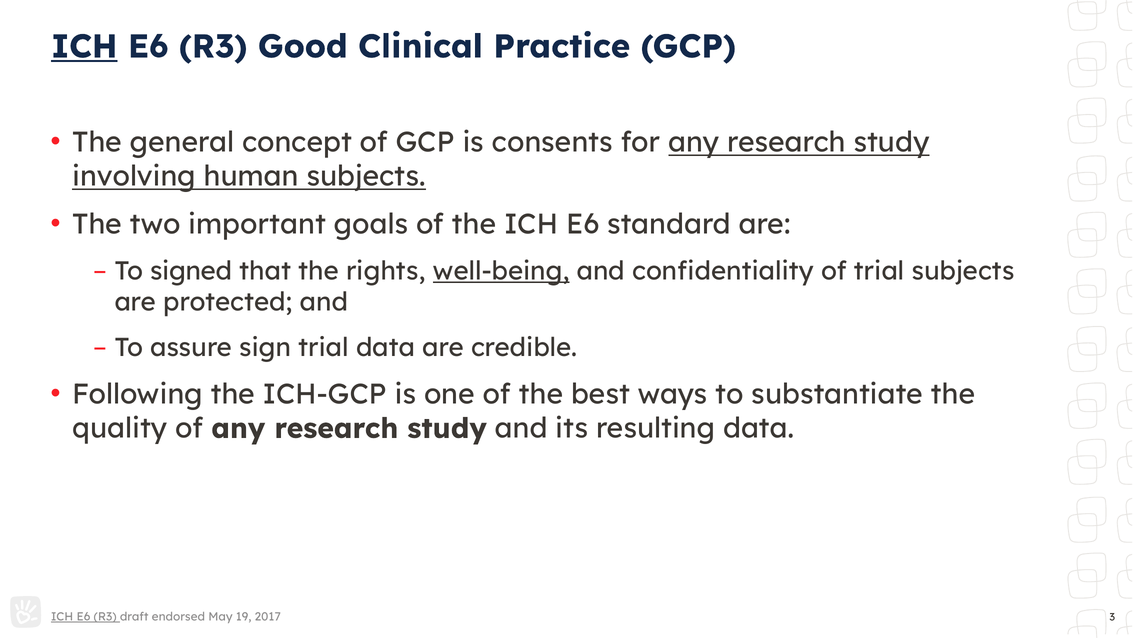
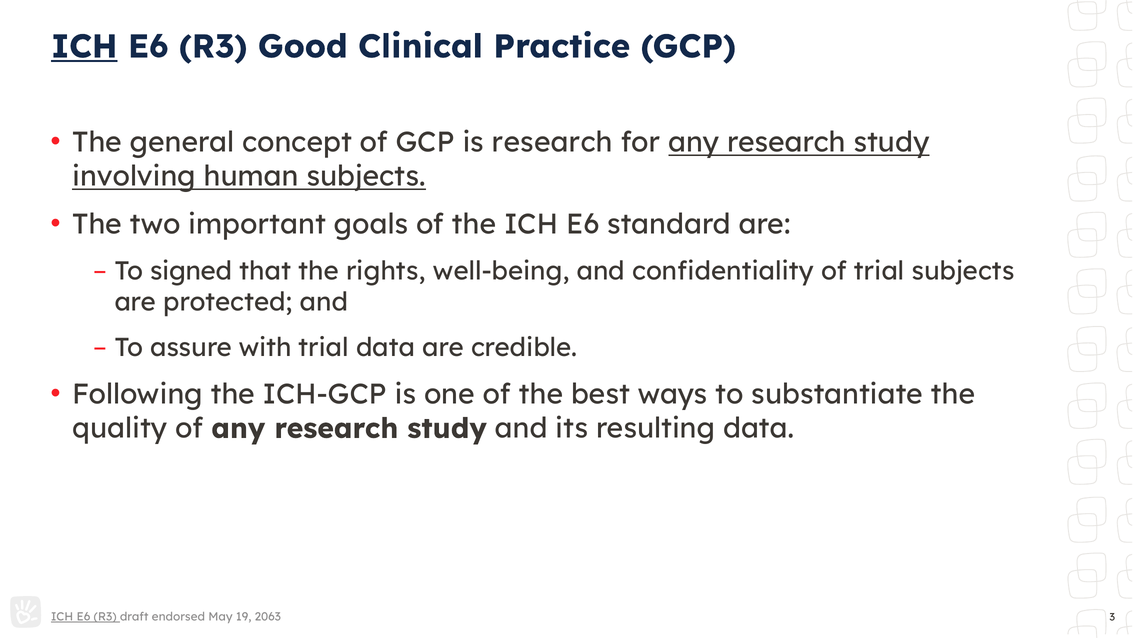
is consents: consents -> research (552, 142)
well-being underline: present -> none (501, 271)
sign: sign -> with (265, 347)
2017: 2017 -> 2063 (268, 616)
